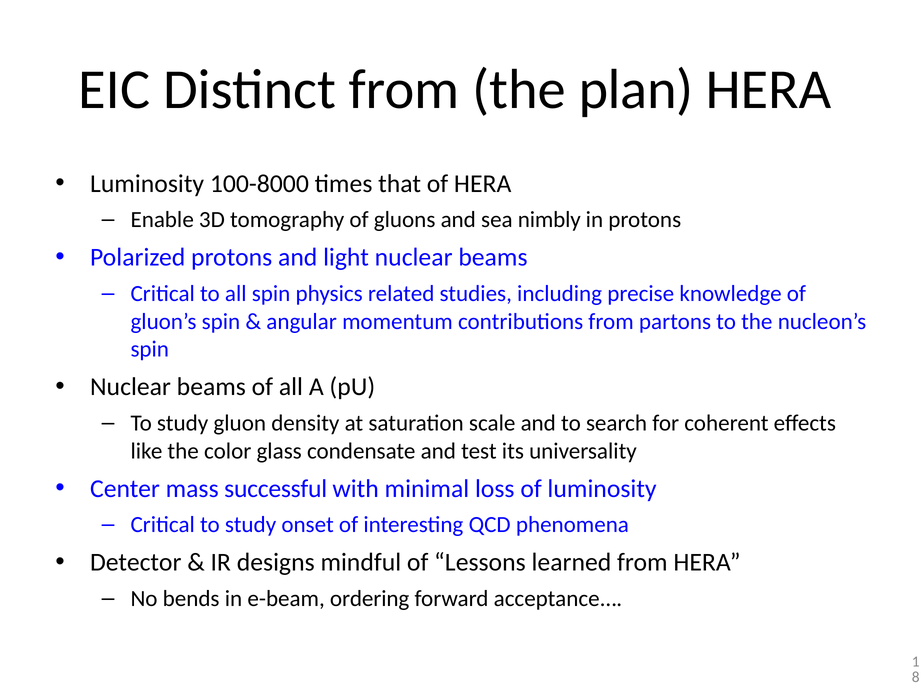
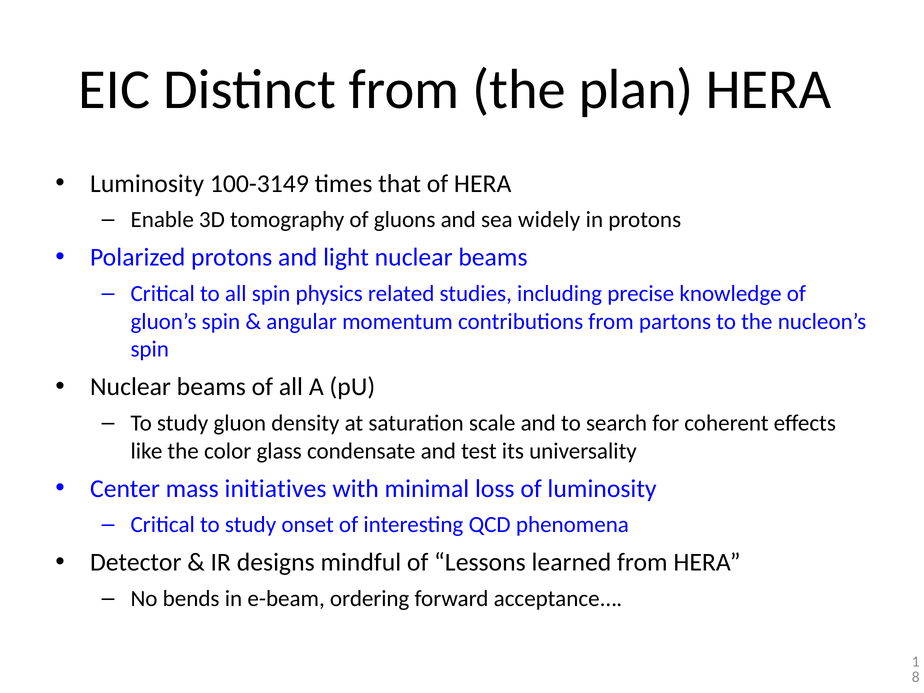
100-8000: 100-8000 -> 100-3149 (259, 184)
nimbly: nimbly -> widely (549, 220)
successful: successful -> initiatives (276, 489)
